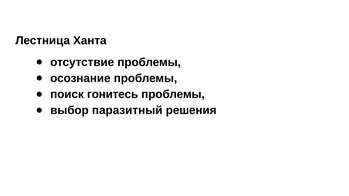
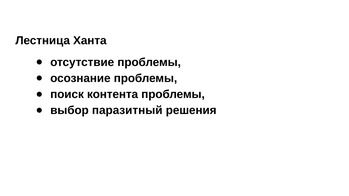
гонитесь: гонитесь -> контента (113, 94)
